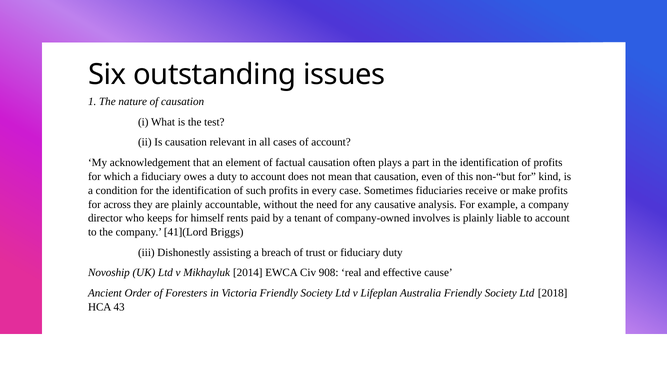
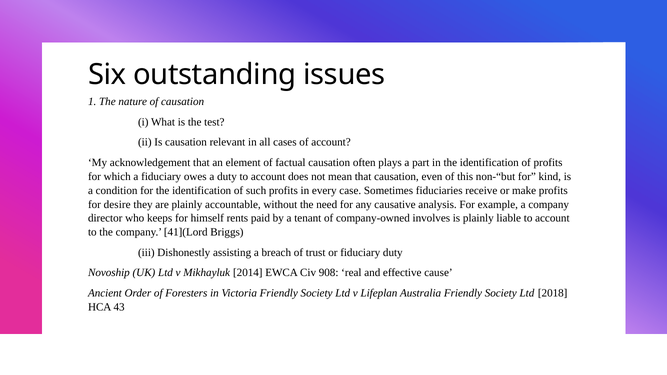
across: across -> desire (117, 204)
